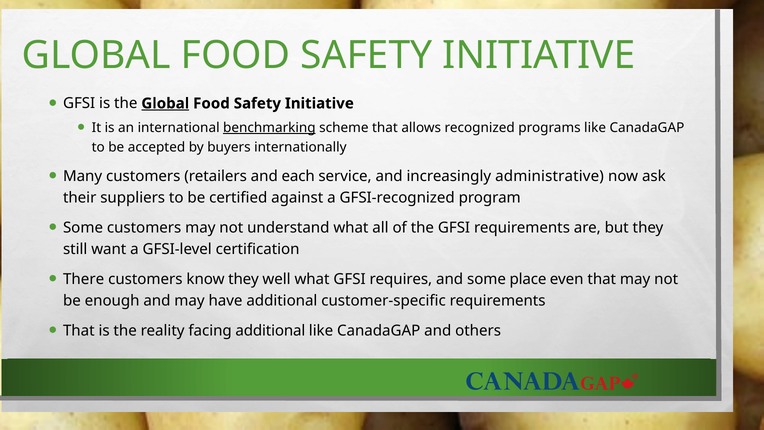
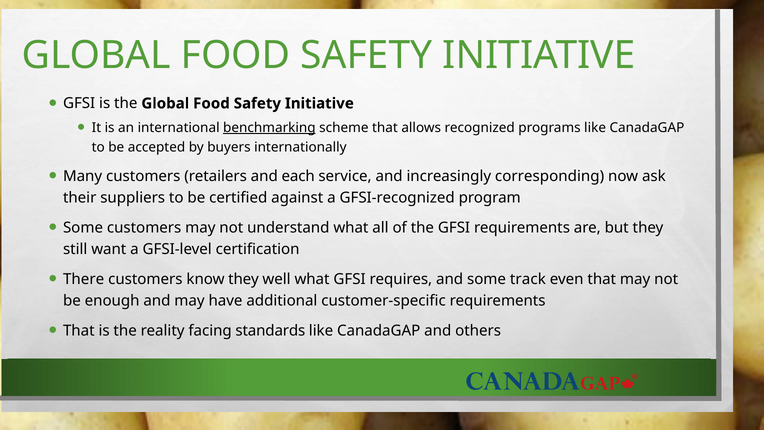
Global underline: present -> none (165, 103)
administrative: administrative -> corresponding (550, 176)
place: place -> track (528, 279)
facing additional: additional -> standards (270, 330)
